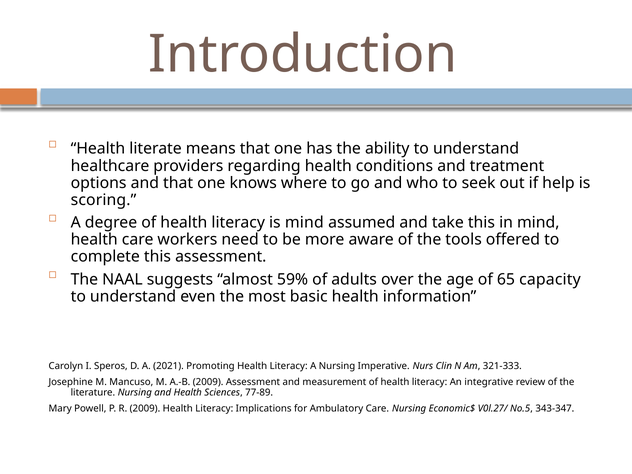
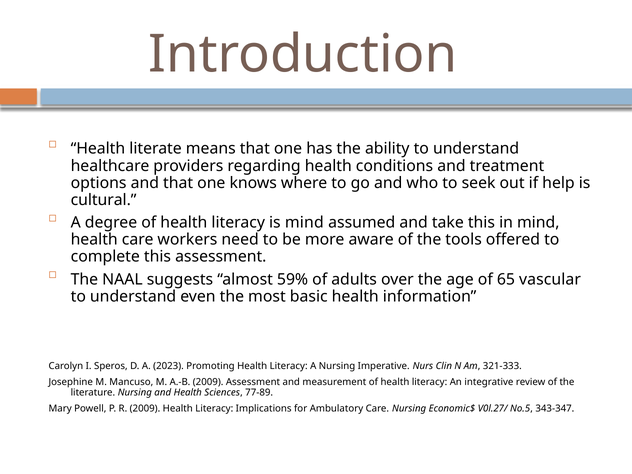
scoring: scoring -> cultural (104, 200)
capacity: capacity -> vascular (550, 279)
2021: 2021 -> 2023 (169, 366)
